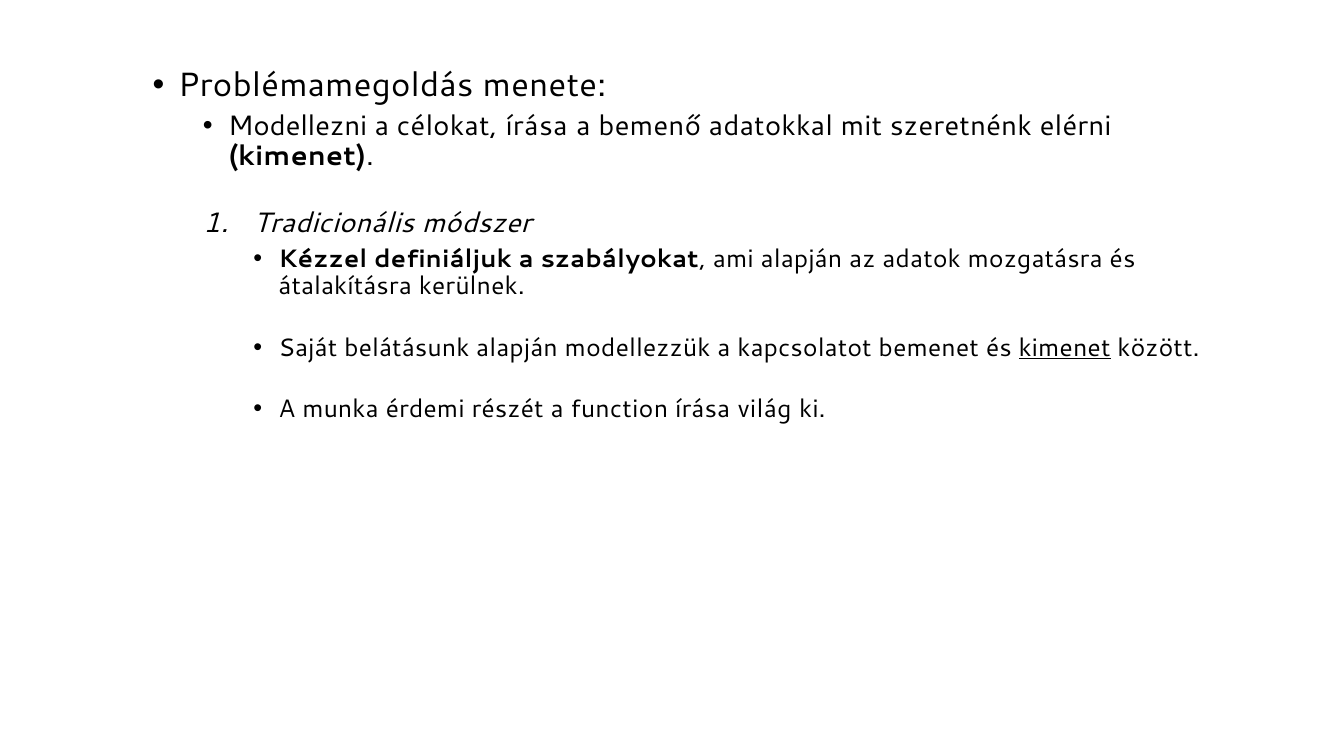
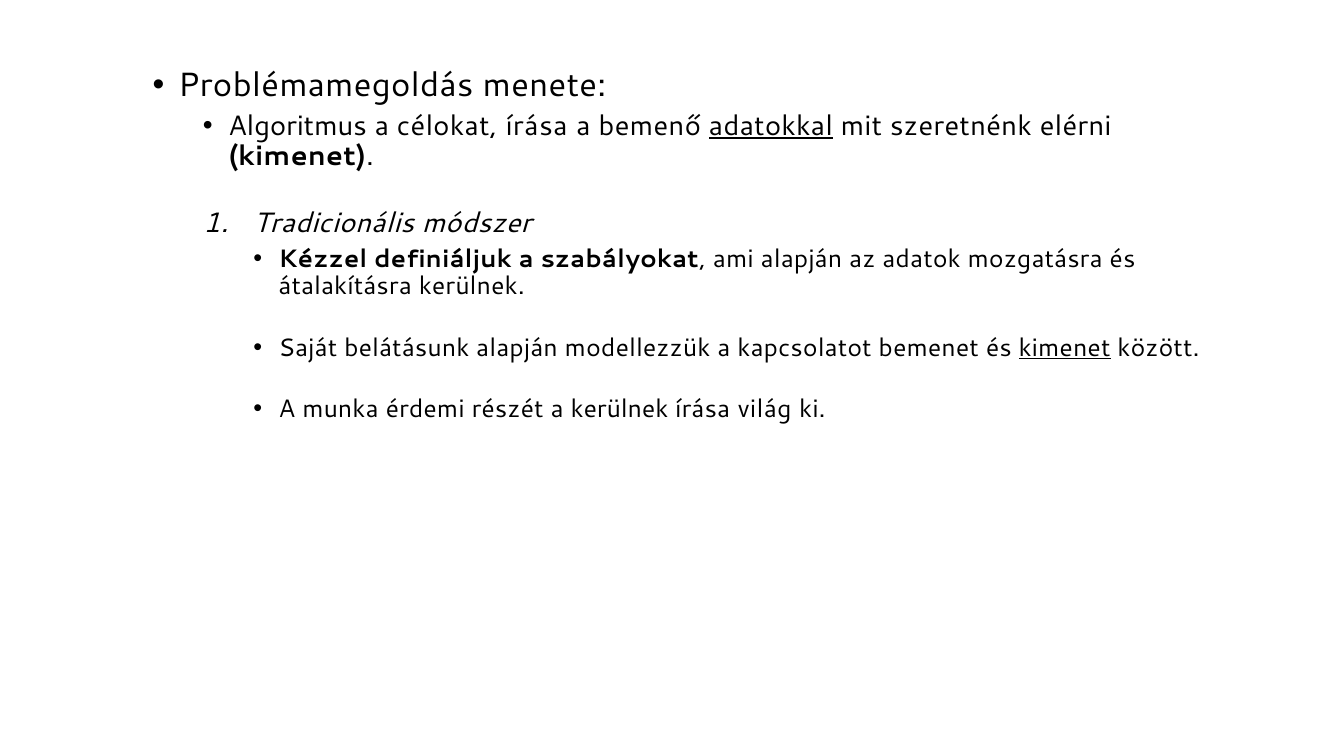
Modellezni: Modellezni -> Algoritmus (298, 126)
adatokkal underline: none -> present (771, 126)
a function: function -> kerülnek (620, 409)
